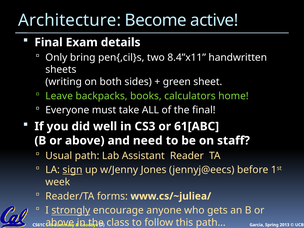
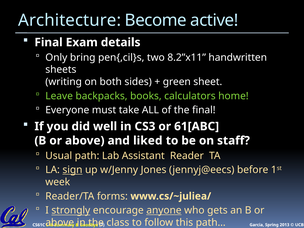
8.4”x11: 8.4”x11 -> 8.2”x11 (187, 57)
need: need -> liked (148, 141)
anyone underline: none -> present (164, 210)
